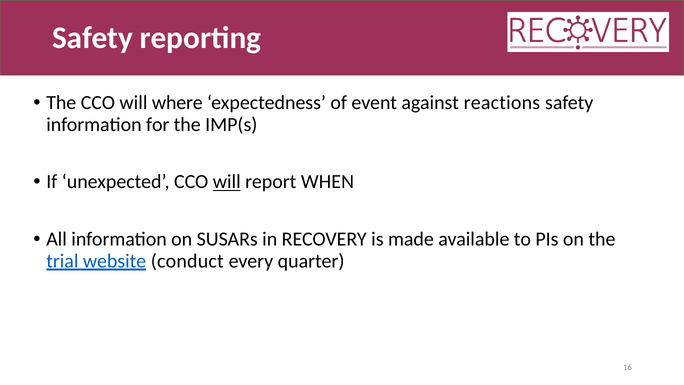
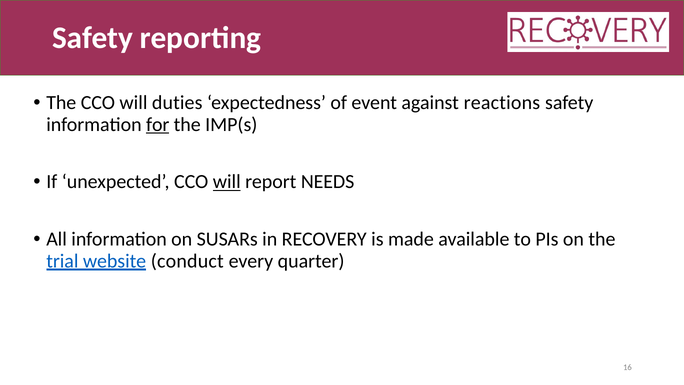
where: where -> duties (177, 103)
for underline: none -> present (158, 124)
WHEN: WHEN -> NEEDS (328, 182)
